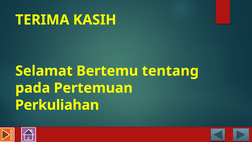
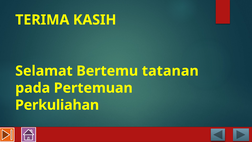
tentang: tentang -> tatanan (170, 71)
